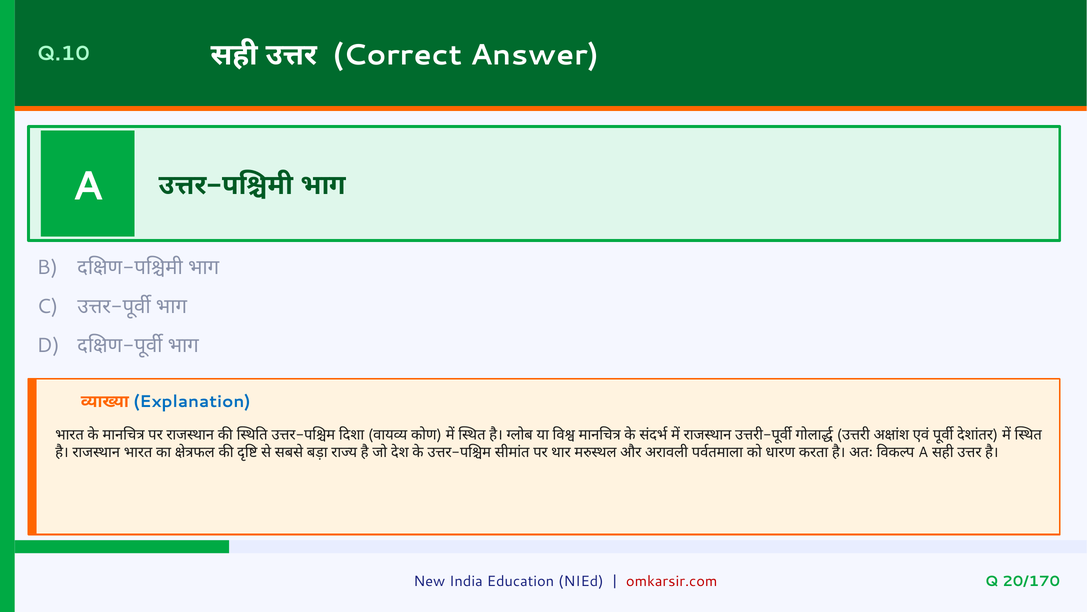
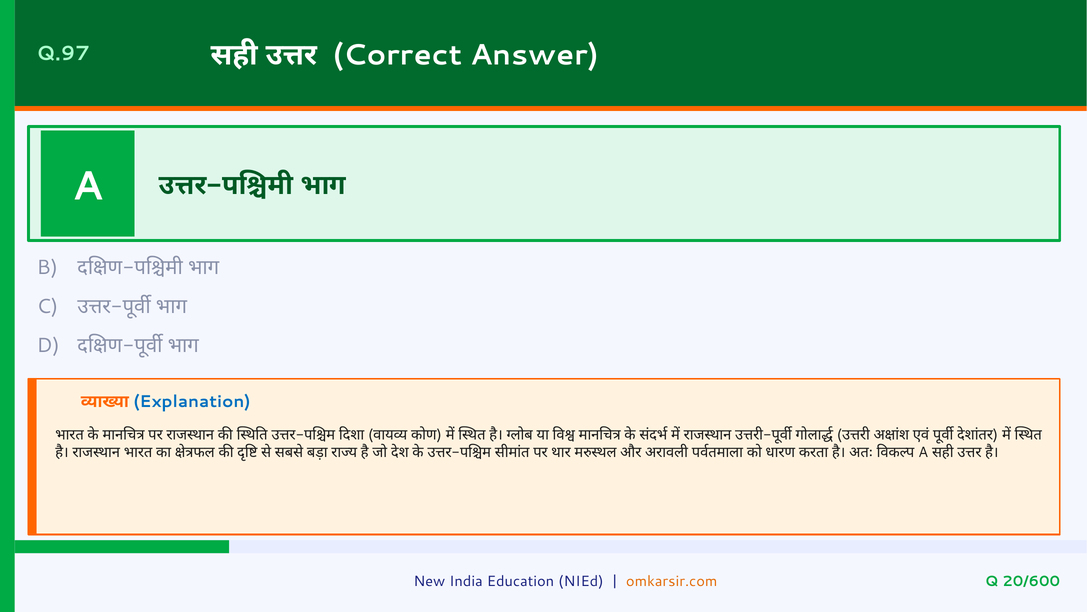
Q.10: Q.10 -> Q.97 (63, 54)
omkarsir.com colour: red -> orange (672, 581)
20/170: 20/170 -> 20/600 (1031, 581)
